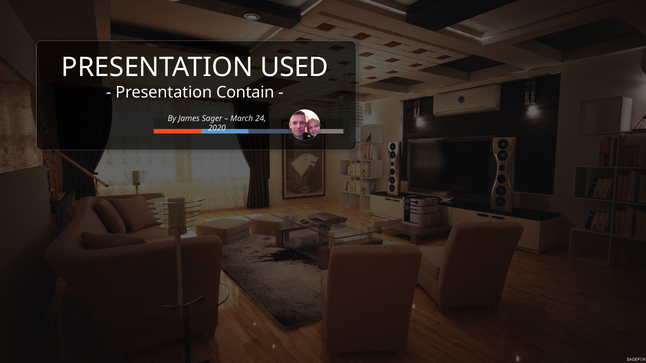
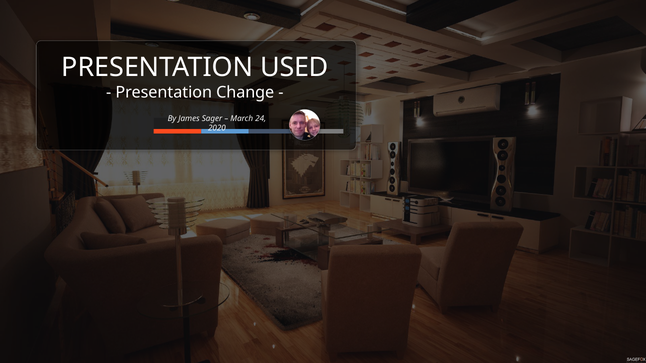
Contain: Contain -> Change (245, 92)
